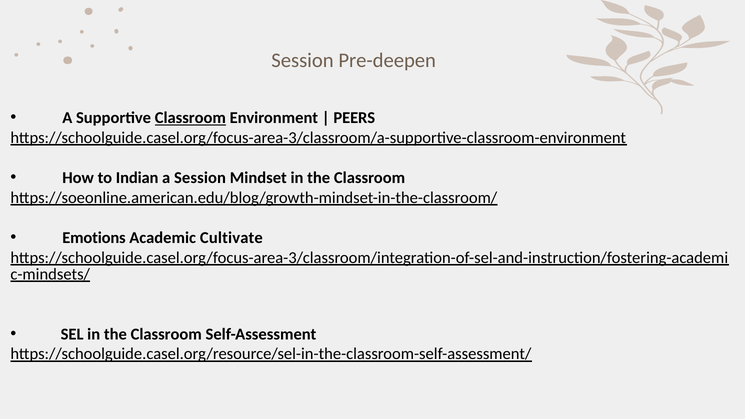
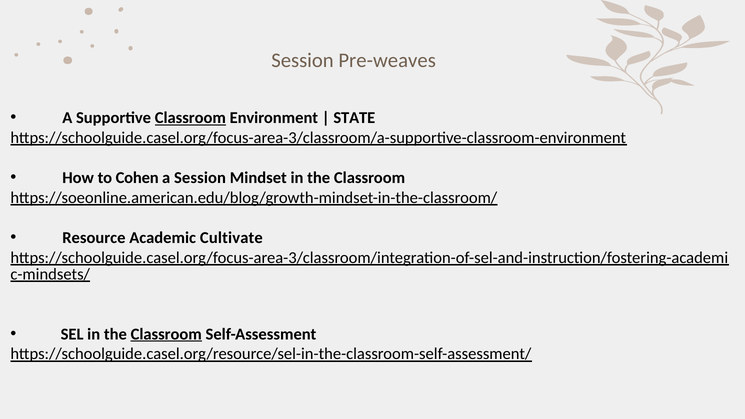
Pre-deepen: Pre-deepen -> Pre-weaves (387, 60)
PEERS: PEERS -> STATE (354, 118)
Indian: Indian -> Cohen (137, 178)
Emotions: Emotions -> Resource (94, 238)
Classroom underline: none -> present (166, 334)
